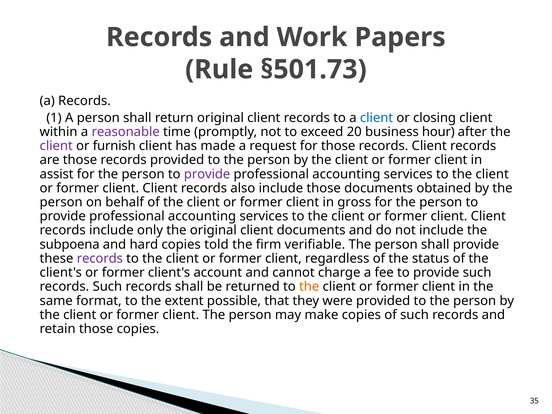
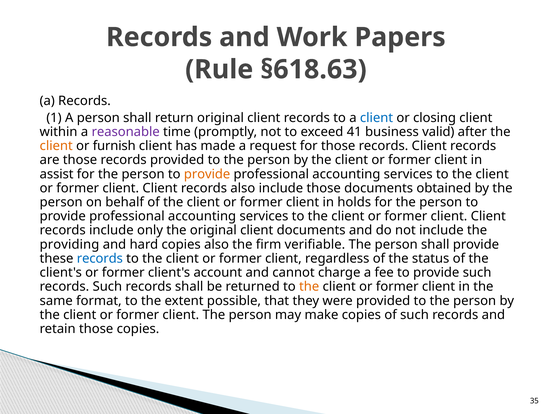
§501.73: §501.73 -> §618.63 (313, 69)
20: 20 -> 41 (354, 132)
hour: hour -> valid (438, 132)
client colour: purple -> orange (56, 146)
provide colour: purple -> orange (207, 174)
gross: gross -> holds (354, 202)
subpoena: subpoena -> providing (69, 244)
copies told: told -> also (217, 244)
records colour: purple -> blue (100, 259)
